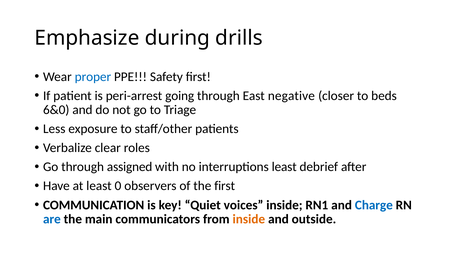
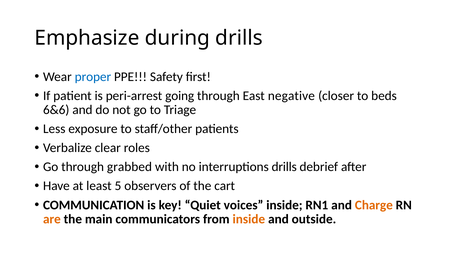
6&0: 6&0 -> 6&6 (56, 110)
assigned: assigned -> grabbed (129, 167)
interruptions least: least -> drills (284, 167)
0: 0 -> 5 (118, 186)
the first: first -> cart (225, 186)
Charge colour: blue -> orange (374, 205)
are colour: blue -> orange (52, 219)
